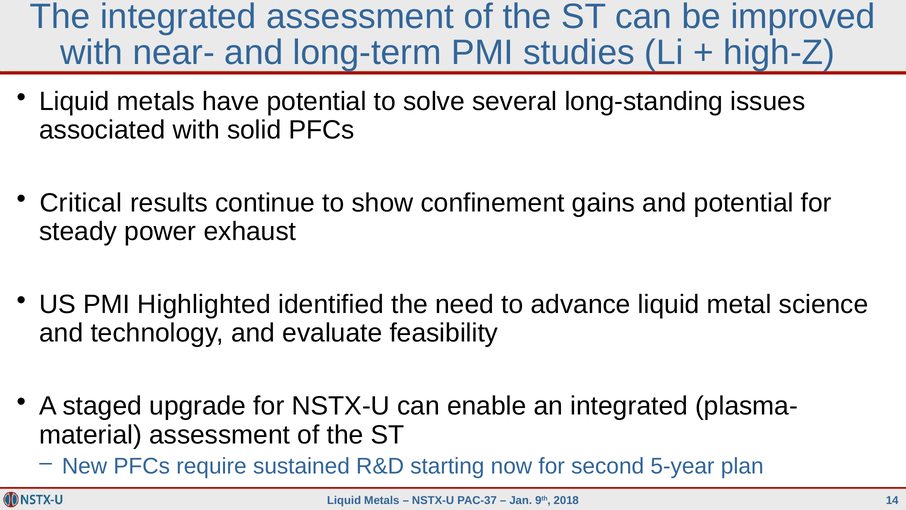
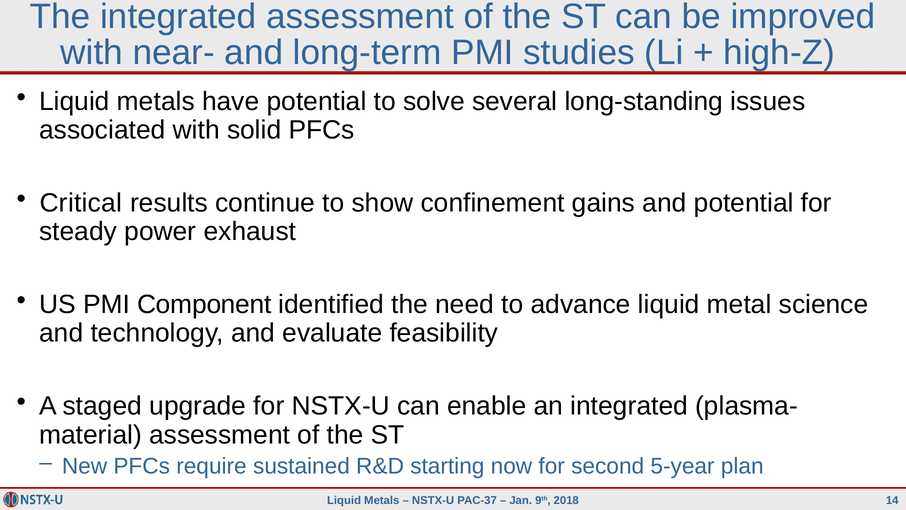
Highlighted: Highlighted -> Component (204, 304)
